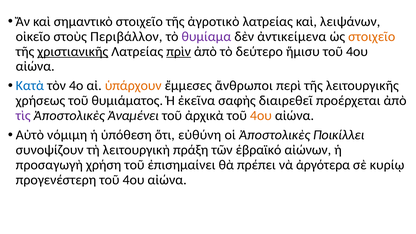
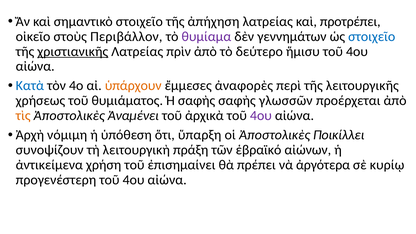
ἀγροτικὸ: ἀγροτικὸ -> ἀπήχηση (214, 21)
λειψάνων: λειψάνων -> προτρέπει (350, 21)
ἀντικείμενα: ἀντικείμενα -> γεννημάτων (292, 36)
στοιχεῖο colour: orange -> blue (372, 36)
πρὶν underline: present -> none (179, 51)
ἄνθρωποι: ἄνθρωποι -> ἀναφορὲς (244, 86)
Ἡ ἐκεῖνα: ἐκεῖνα -> σαφὴς (197, 101)
διαιρεθεῖ: διαιρεθεῖ -> γλωσσῶν (286, 101)
τὶς colour: purple -> orange (23, 116)
4ου colour: orange -> purple (261, 116)
Αὐτὸ: Αὐτὸ -> Ἀρχὴ (30, 135)
εὐθύνη: εὐθύνη -> ὕπαρξη (200, 135)
προσαγωγὴ: προσαγωγὴ -> ἀντικείμενα (49, 165)
